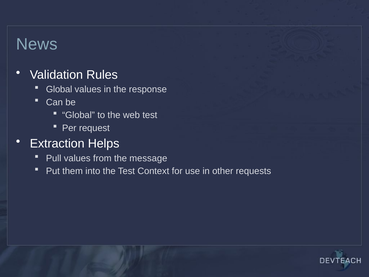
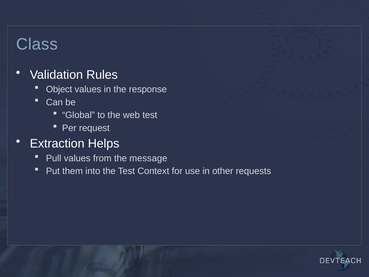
News: News -> Class (37, 44)
Global: Global -> Object (59, 89)
